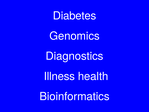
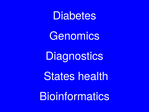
Illness: Illness -> States (59, 76)
